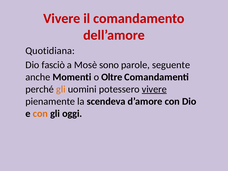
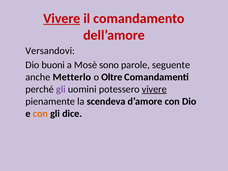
Vivere underline: none -> present (62, 18)
Quotidiana: Quotidiana -> Versandovi (50, 51)
fasciò: fasciò -> buoni (53, 65)
Momenti: Momenti -> Metterlo (72, 77)
gli colour: orange -> purple (61, 89)
oggi: oggi -> dice (72, 114)
